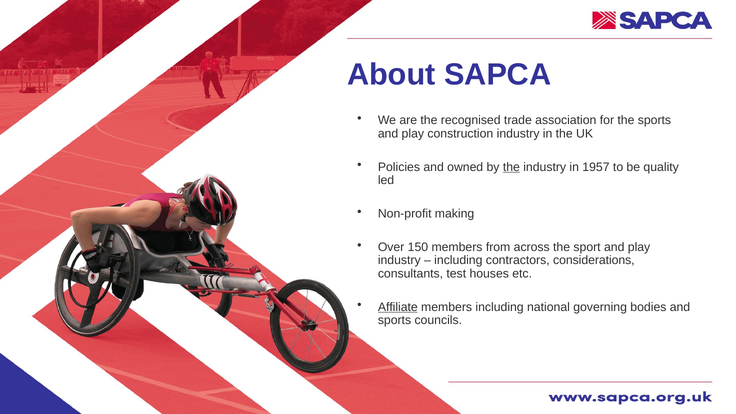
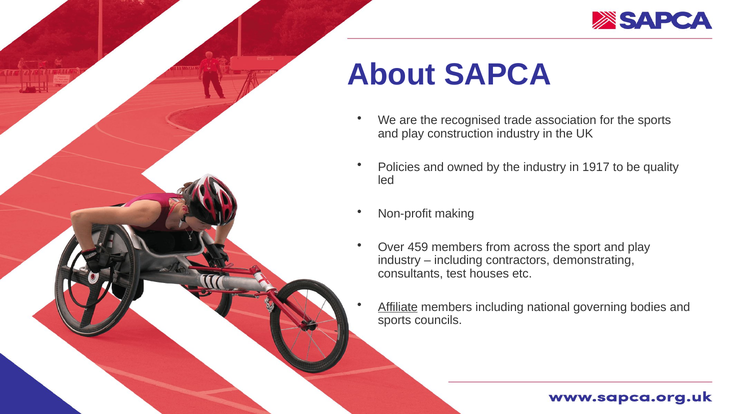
the underline: present -> none (511, 167)
1957: 1957 -> 1917 (596, 167)
150: 150 -> 459 (418, 247)
considerations: considerations -> demonstrating (594, 260)
